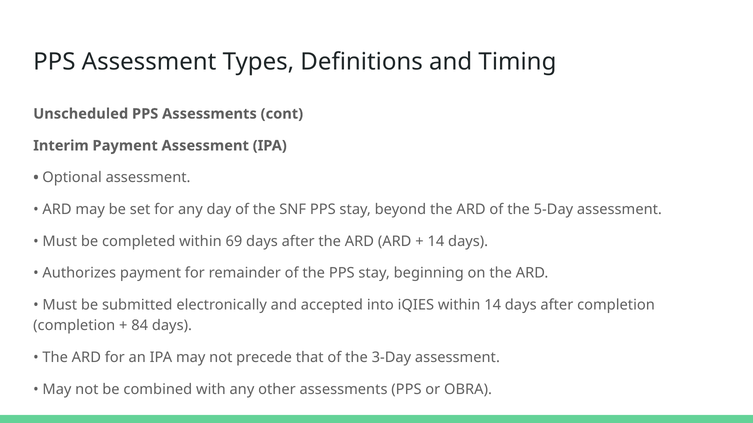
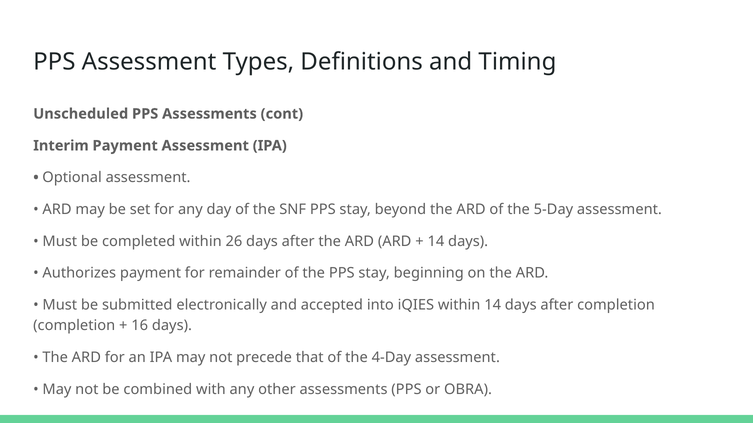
69: 69 -> 26 (234, 242)
84: 84 -> 16 (140, 326)
3-Day: 3-Day -> 4-Day (391, 358)
